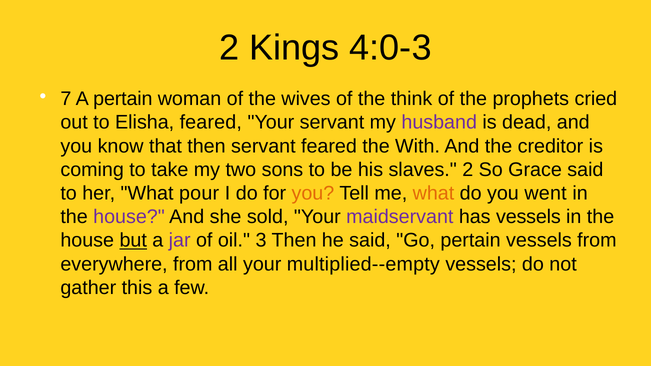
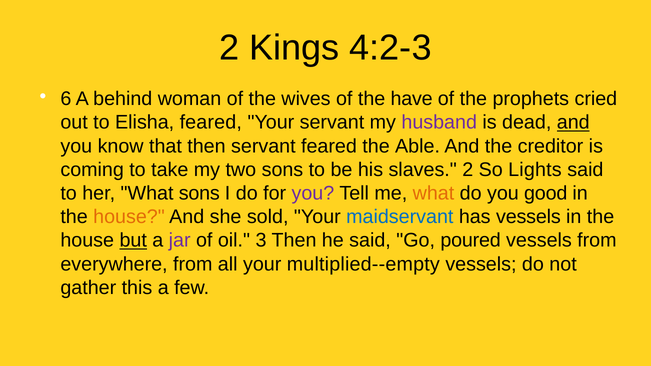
4:0-3: 4:0-3 -> 4:2-3 (390, 48)
7: 7 -> 6 (66, 99)
A pertain: pertain -> behind (123, 99)
think: think -> have (412, 99)
and underline: none -> present (573, 122)
With: With -> Able (418, 146)
Grace: Grace -> Lights (535, 170)
What pour: pour -> sons (199, 193)
you colour: orange -> purple (313, 193)
went: went -> good (546, 193)
house colour: purple -> orange (129, 217)
maidservant colour: purple -> blue (400, 217)
Go pertain: pertain -> poured (471, 241)
